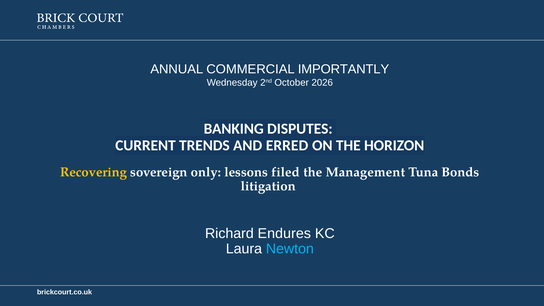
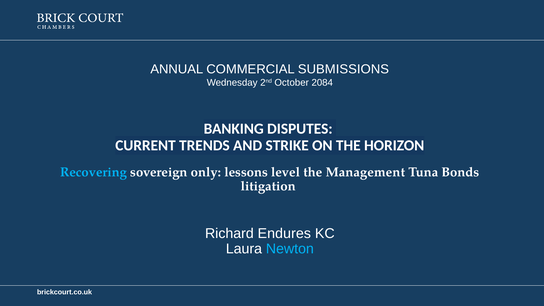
IMPORTANTLY: IMPORTANTLY -> SUBMISSIONS (343, 69)
2026: 2026 -> 2084 (322, 83)
ERRED: ERRED -> STRIKE (287, 145)
Recovering colour: yellow -> light blue (94, 172)
filed: filed -> level (286, 172)
